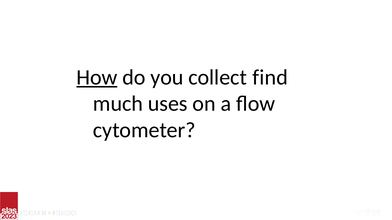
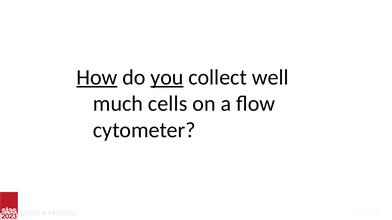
you underline: none -> present (167, 77)
find: find -> well (270, 77)
uses: uses -> cells (168, 104)
